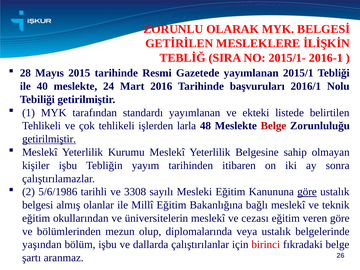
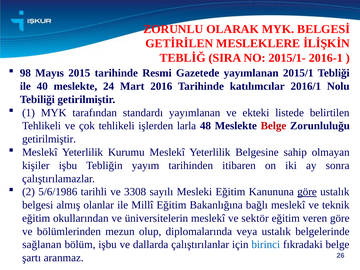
28: 28 -> 98 (25, 73)
başvuruları: başvuruları -> katılımcılar (257, 86)
getirilmiştir underline: present -> none (49, 139)
cezası: cezası -> sektör (255, 218)
yaşından: yaşından -> sağlanan (42, 245)
birinci colour: red -> blue (266, 245)
